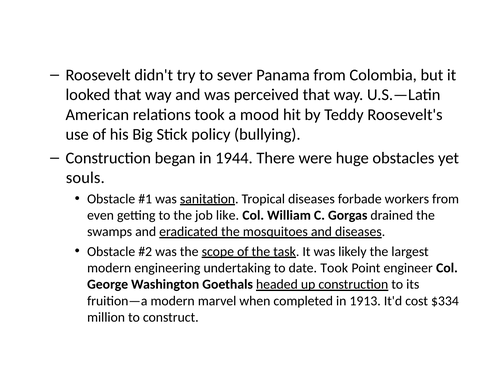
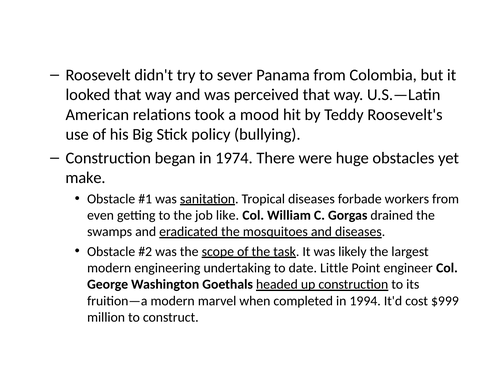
1944: 1944 -> 1974 (234, 158)
souls: souls -> make (85, 178)
date Took: Took -> Little (334, 268)
1913: 1913 -> 1994 (365, 301)
$334: $334 -> $999 (445, 301)
